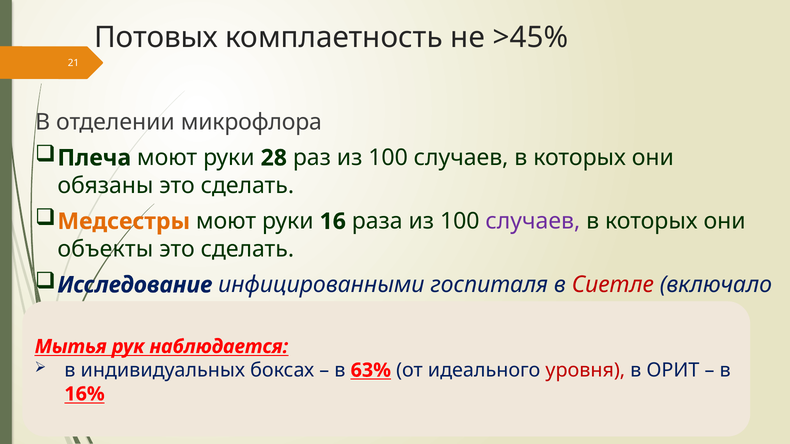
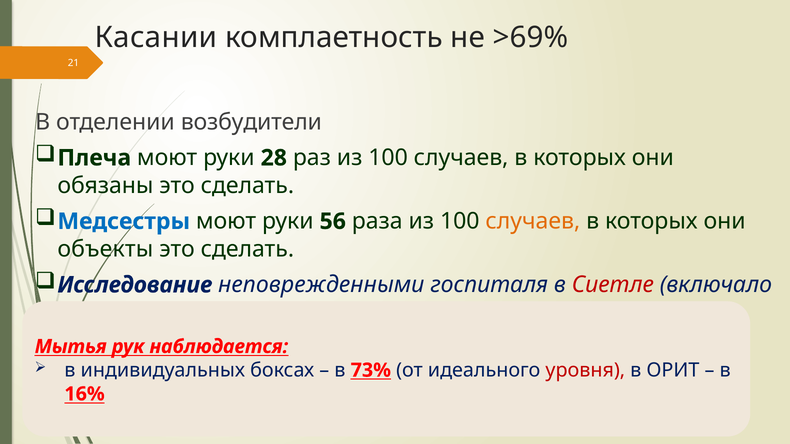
Потовых: Потовых -> Касании (156, 38)
>45%: >45% -> >69% (530, 38)
микрофлора: микрофлора -> возбудители (251, 122)
Медсестры colour: orange -> blue (124, 222)
16: 16 -> 56 (333, 222)
случаев colour: purple -> orange (533, 222)
инфицированными: инфицированными -> неповрежденными (321, 285)
63%: 63% -> 73% (371, 371)
